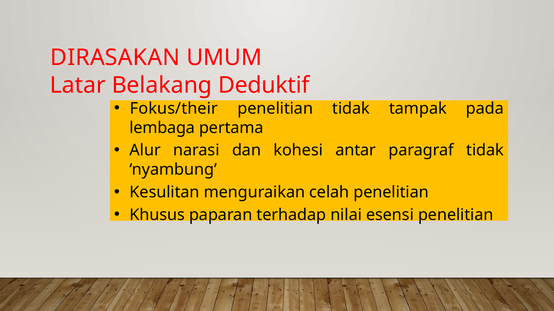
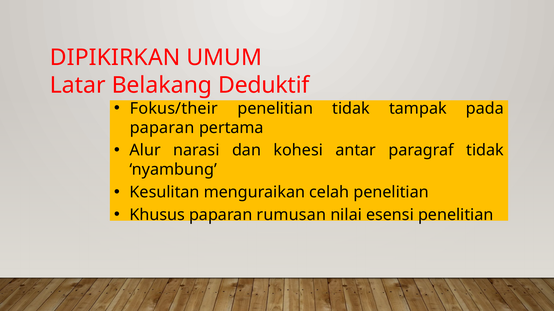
DIRASAKAN: DIRASAKAN -> DIPIKIRKAN (115, 58)
lembaga: lembaga -> paparan (162, 128)
terhadap: terhadap -> rumusan (291, 215)
